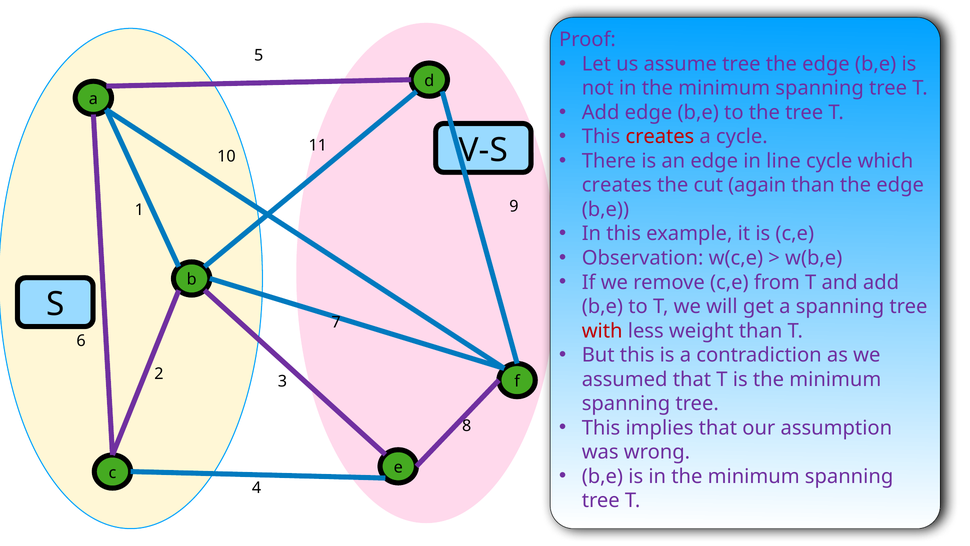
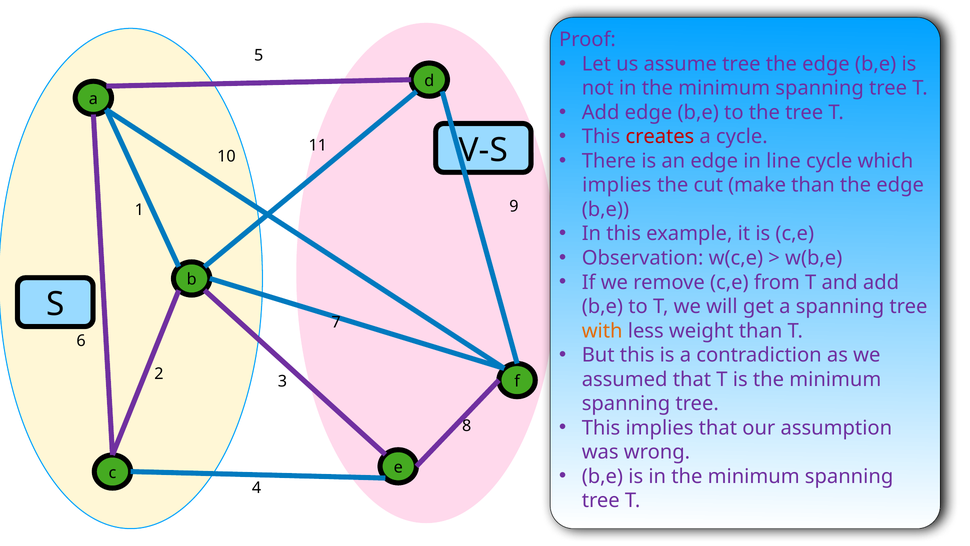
creates: creates -> implies (617, 185)
again: again -> make (757, 185)
with colour: red -> orange (602, 331)
